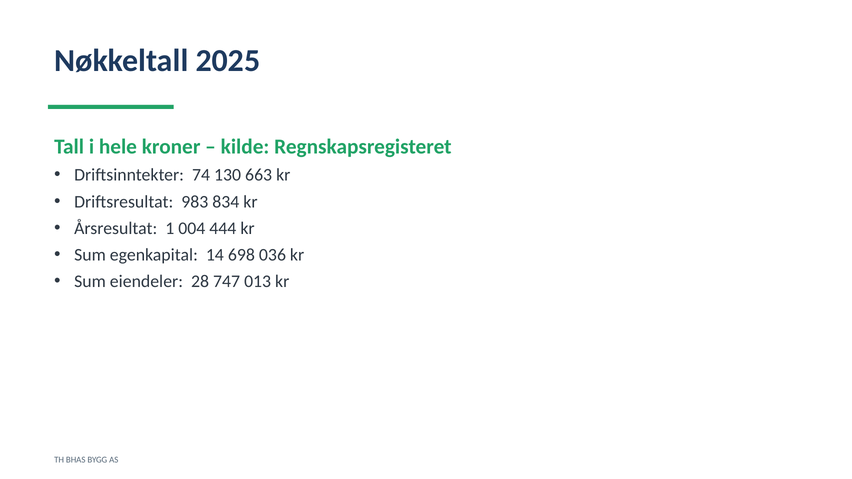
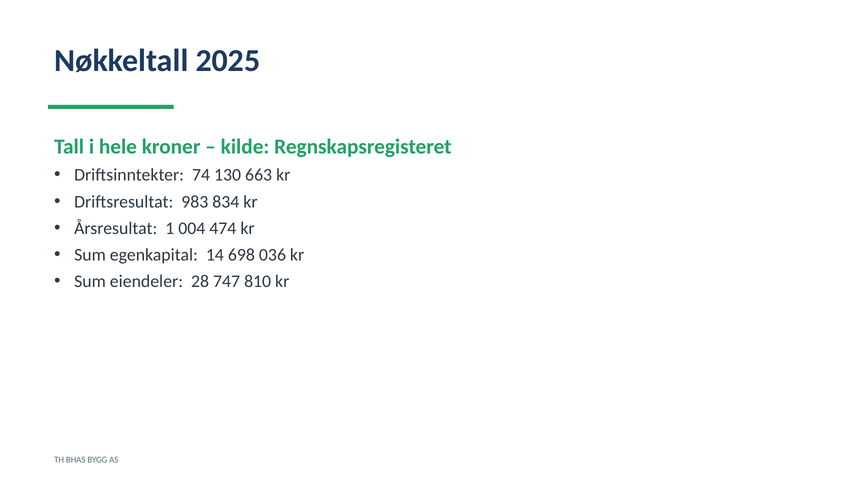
444: 444 -> 474 (223, 228)
013: 013 -> 810 (258, 282)
